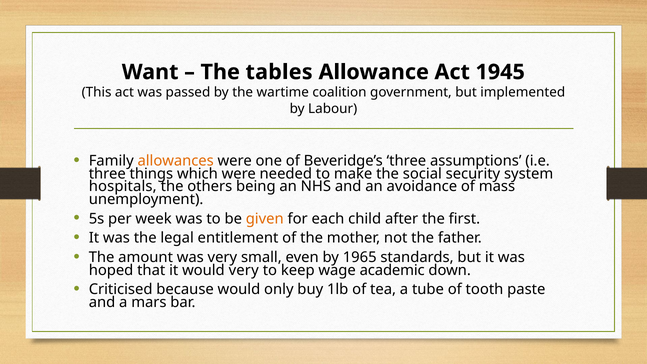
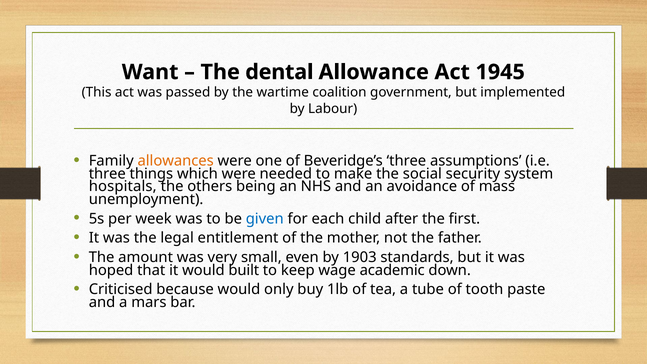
tables: tables -> dental (279, 72)
given colour: orange -> blue (265, 219)
1965: 1965 -> 1903 (360, 257)
would very: very -> built (244, 270)
